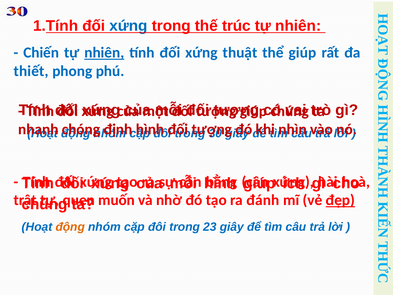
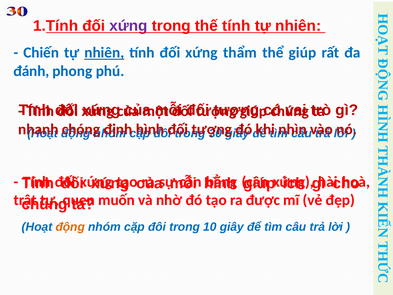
xứng colour: blue -> purple (128, 26)
thế trúc: trúc -> tính (236, 26)
thuật: thuật -> thẩm (240, 53)
thiết: thiết -> đánh (31, 71)
đánh: đánh -> được (263, 200)
đẹp underline: present -> none (340, 200)
23: 23 -> 10 (210, 227)
